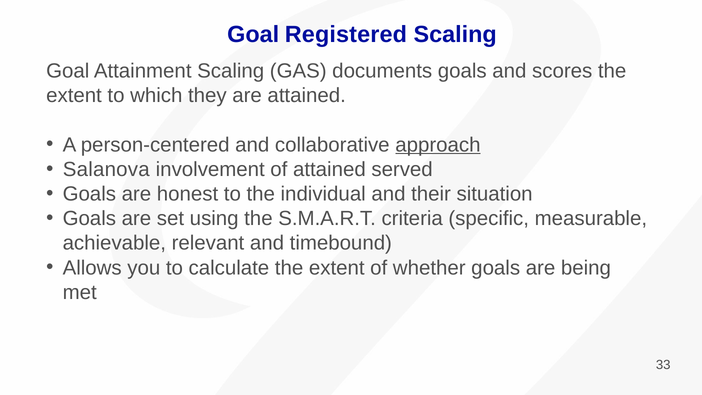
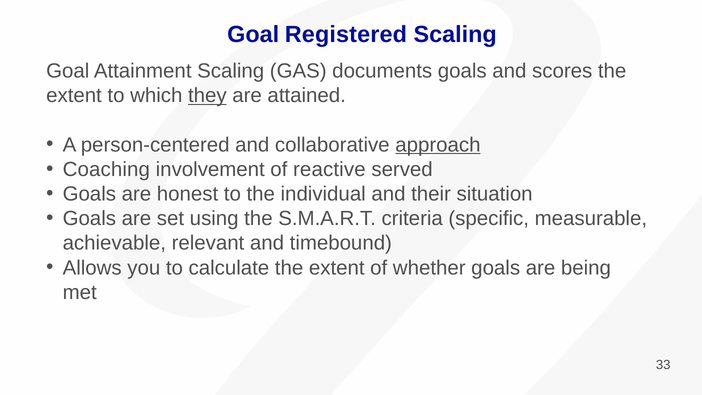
they underline: none -> present (207, 96)
Salanova: Salanova -> Coaching (106, 169)
of attained: attained -> reactive (329, 169)
